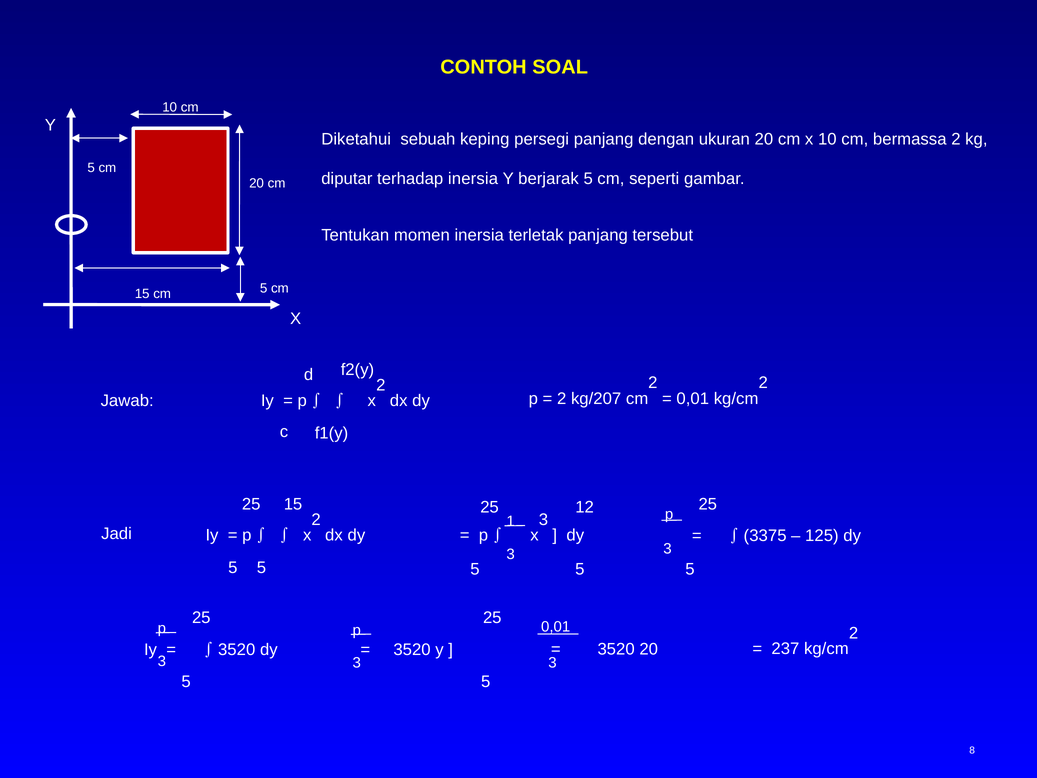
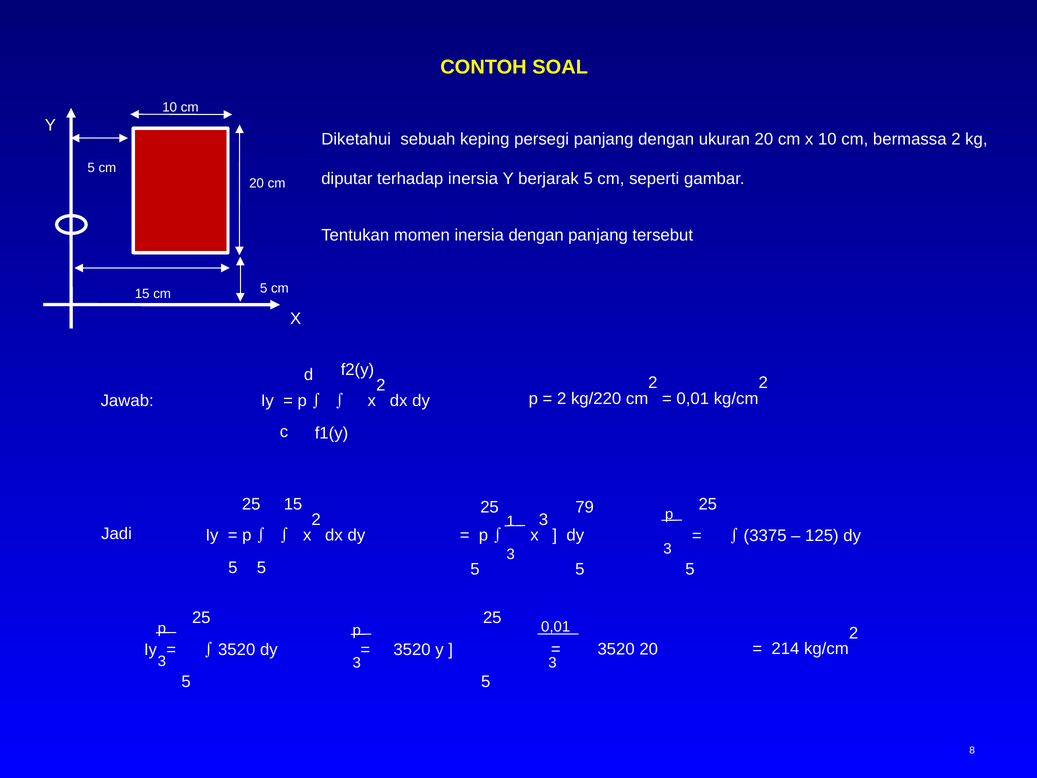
inersia terletak: terletak -> dengan (536, 235)
kg/207: kg/207 -> kg/220 (596, 399)
12: 12 -> 79 (585, 507)
237: 237 -> 214 (785, 649)
